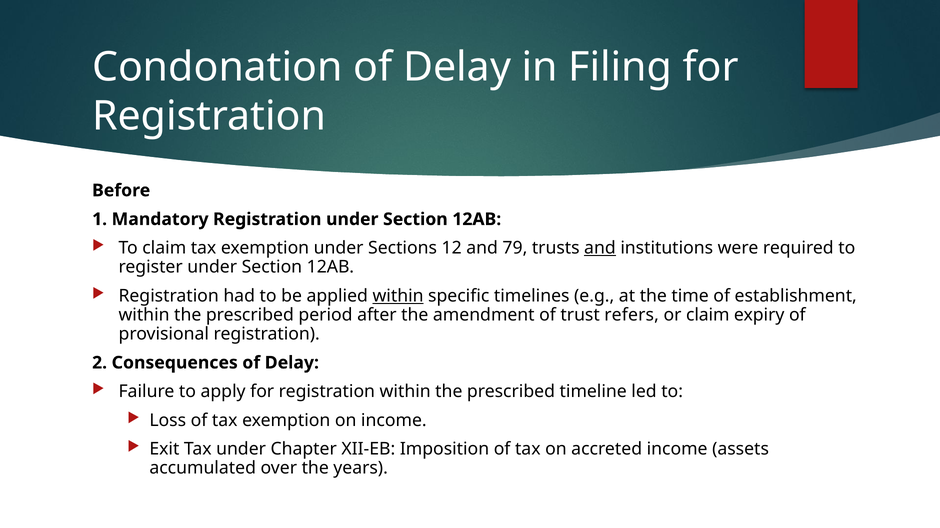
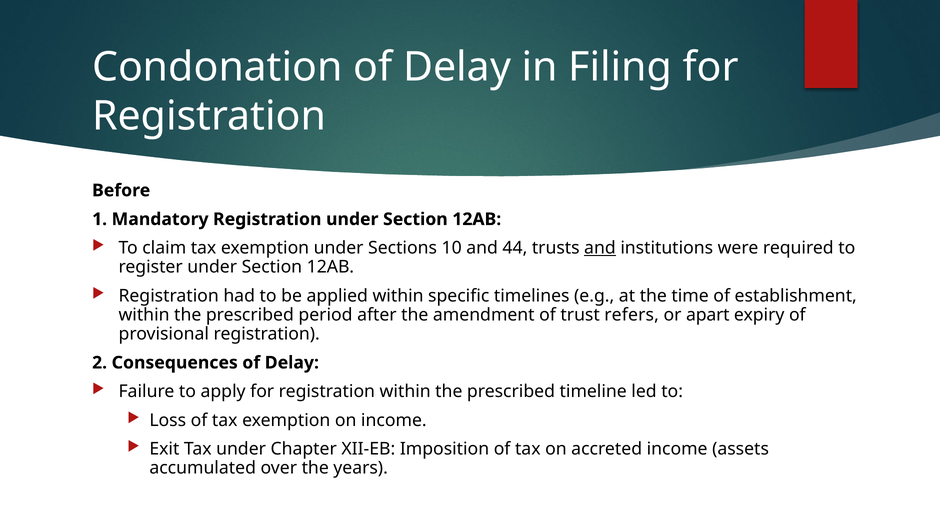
12: 12 -> 10 (452, 248)
79: 79 -> 44 (515, 248)
within underline: present -> none (398, 296)
or claim: claim -> apart (708, 315)
